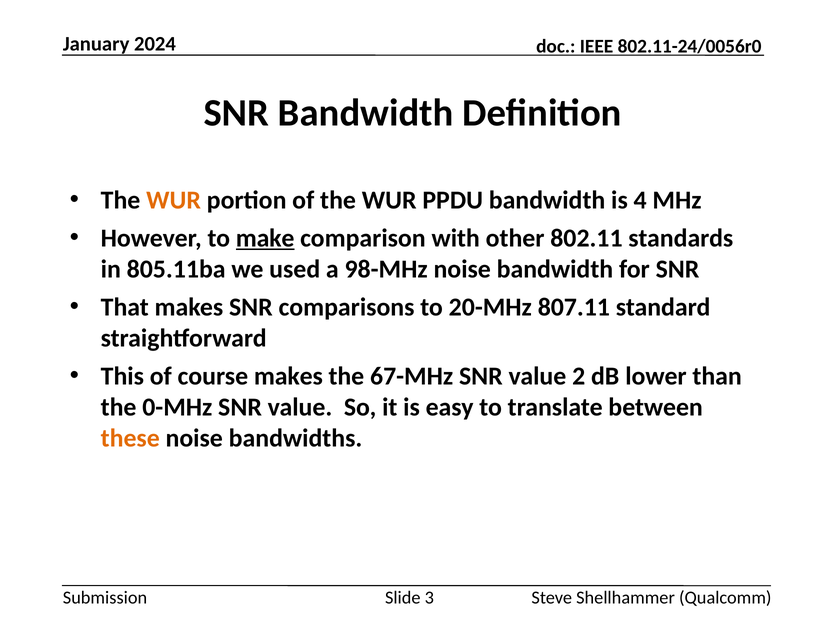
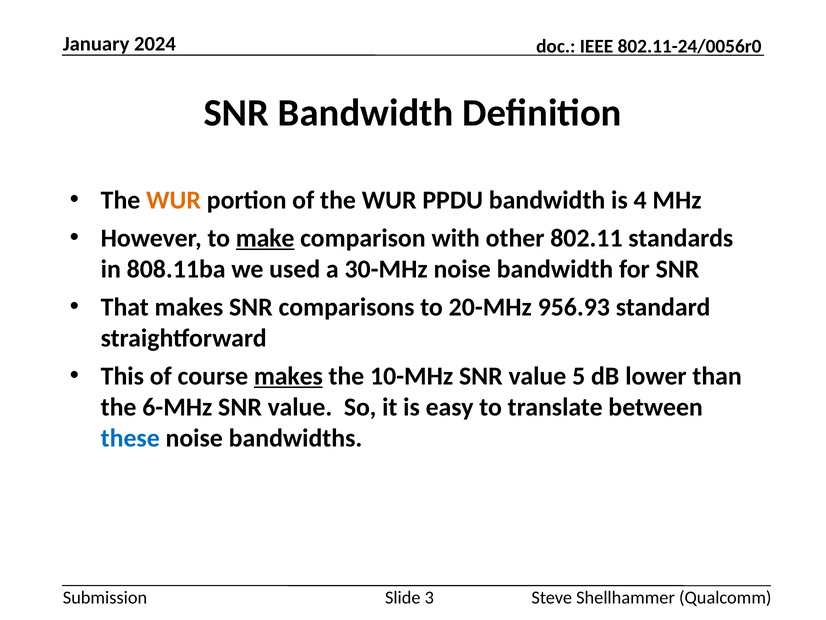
805.11ba: 805.11ba -> 808.11ba (176, 269)
98-MHz: 98-MHz -> 30-MHz (386, 269)
807.11: 807.11 -> 956.93 (574, 307)
makes underline: none -> present (288, 376)
67-MHz: 67-MHz -> 10-MHz (412, 376)
2: 2 -> 5 (579, 376)
0-MHz: 0-MHz -> 6-MHz (177, 407)
these colour: orange -> blue (130, 438)
